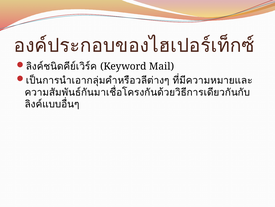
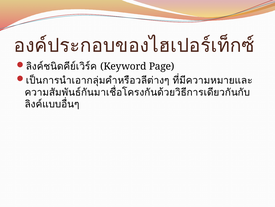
Mail: Mail -> Page (162, 66)
